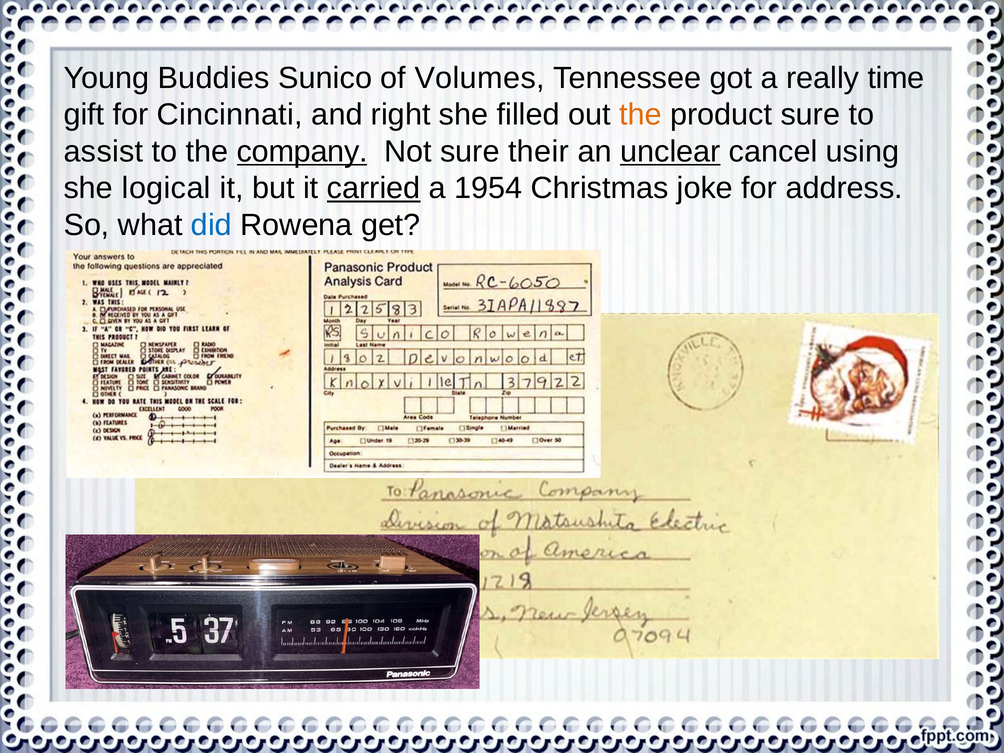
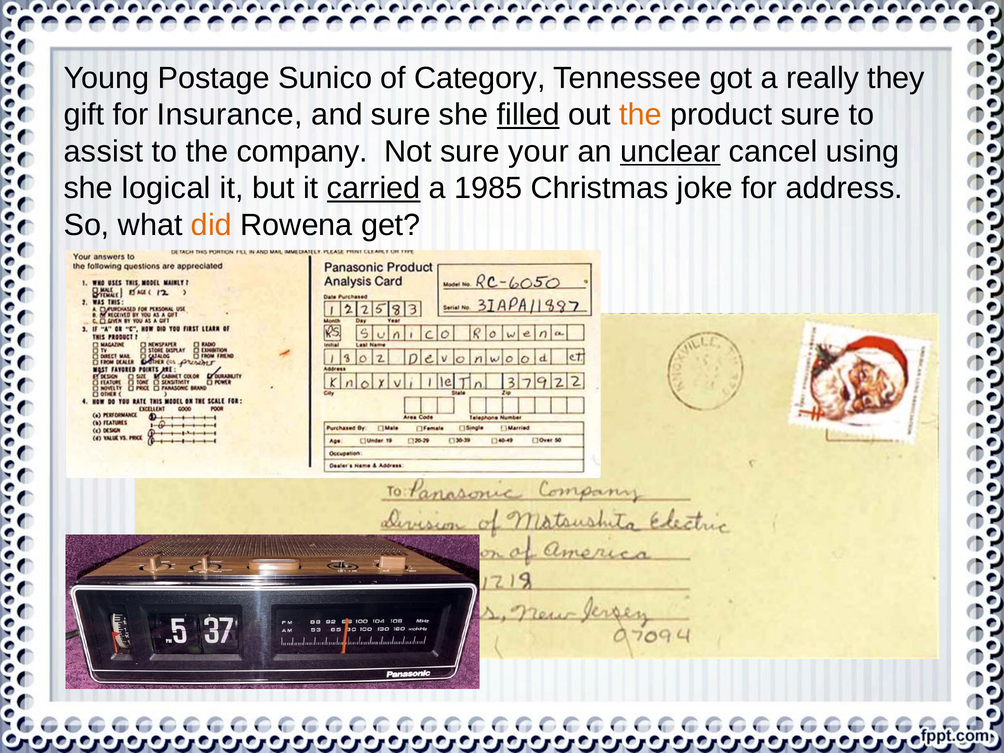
Buddies: Buddies -> Postage (214, 78)
Volumes: Volumes -> Category (480, 78)
time: time -> they (896, 78)
Cincinnati: Cincinnati -> Insurance (230, 115)
and right: right -> sure (401, 115)
filled underline: none -> present (528, 115)
company underline: present -> none (302, 152)
their: their -> your (539, 152)
1954: 1954 -> 1985 (488, 188)
did colour: blue -> orange (211, 225)
